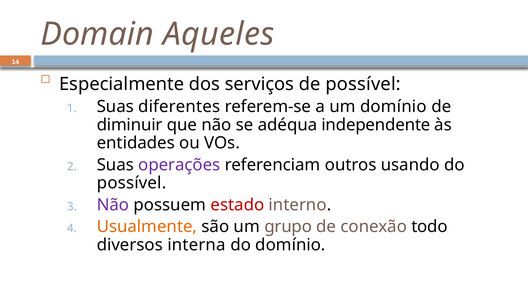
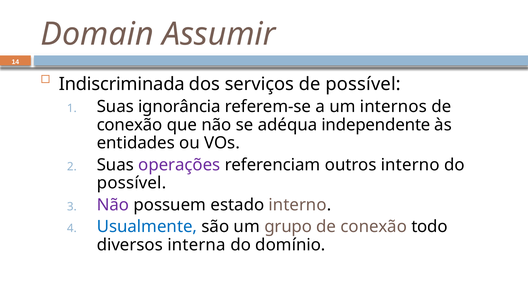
Aqueles: Aqueles -> Assumir (219, 34)
Especialmente: Especialmente -> Indiscriminada (122, 84)
diferentes: diferentes -> ignorância (179, 107)
um domínio: domínio -> internos (393, 107)
diminuir: diminuir -> conexão (130, 125)
outros usando: usando -> interno (410, 165)
estado colour: red -> black (237, 205)
Usualmente colour: orange -> blue (147, 227)
